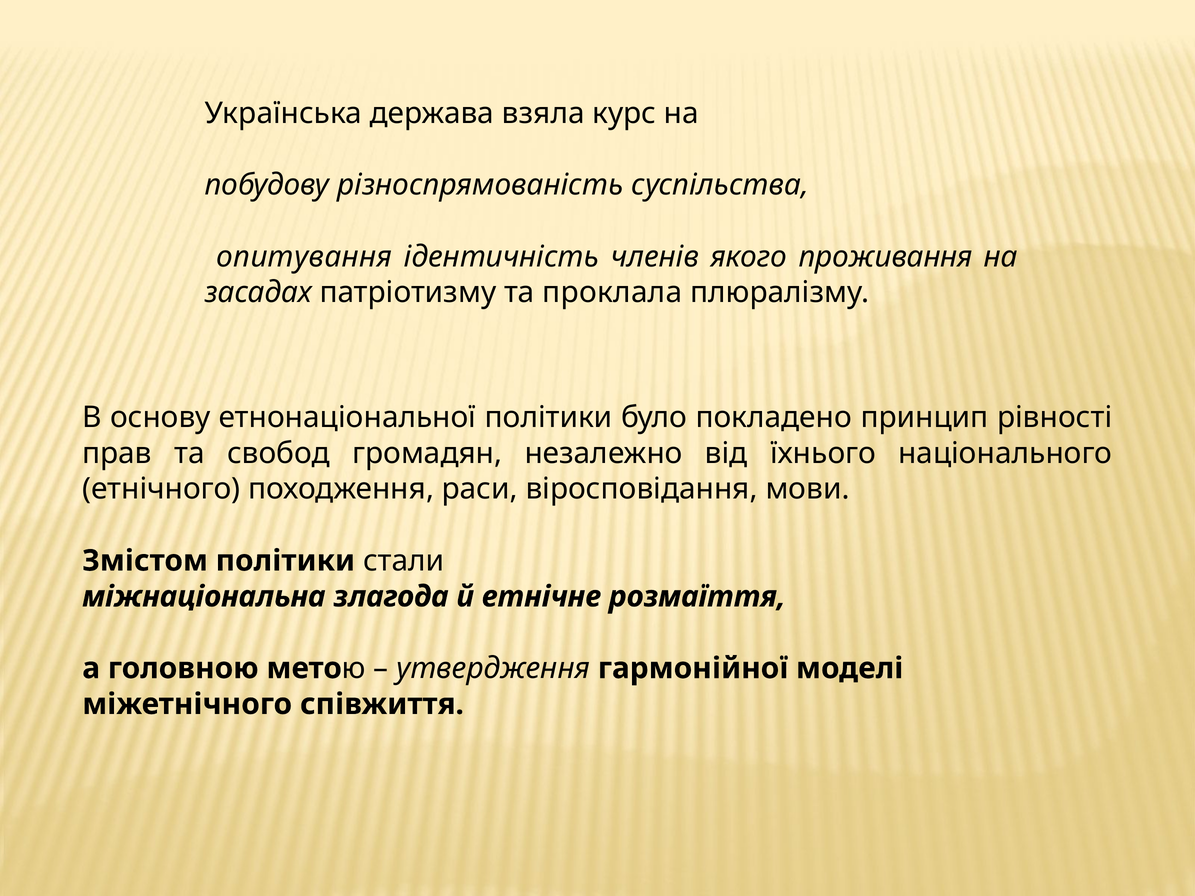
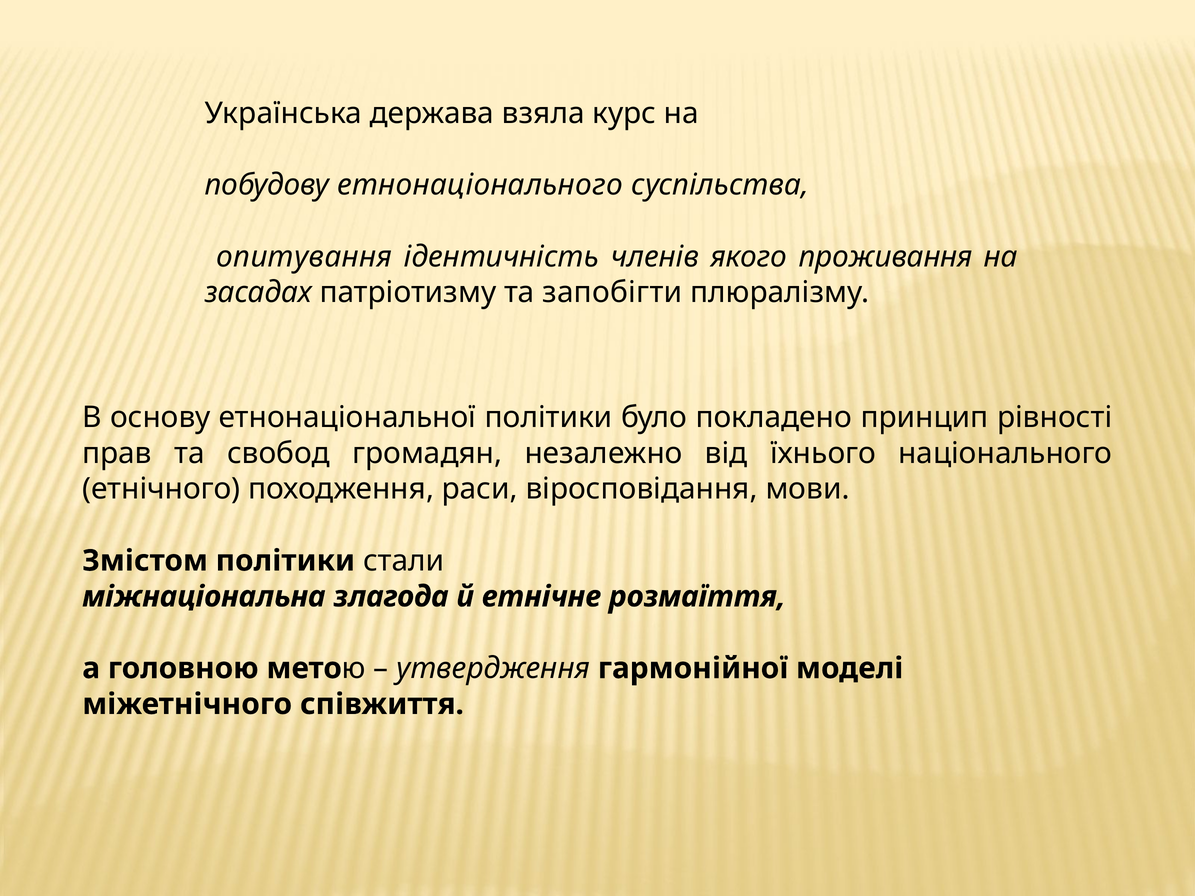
різноспрямованість: різноспрямованість -> етнонаціонального (480, 185)
проклала: проклала -> запобігти (612, 293)
